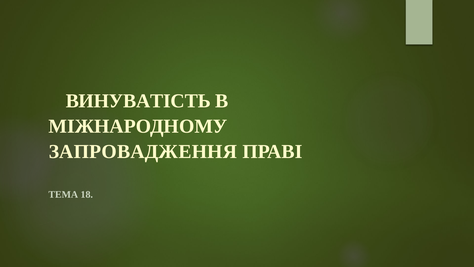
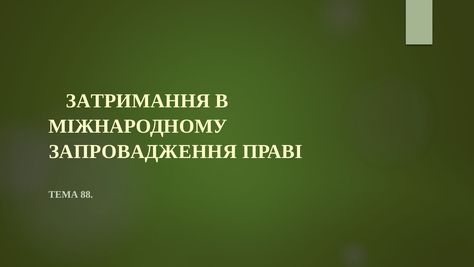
ВИНУВАТІСТЬ: ВИНУВАТІСТЬ -> ЗАТРИМАННЯ (138, 101)
18: 18 -> 88 (87, 194)
